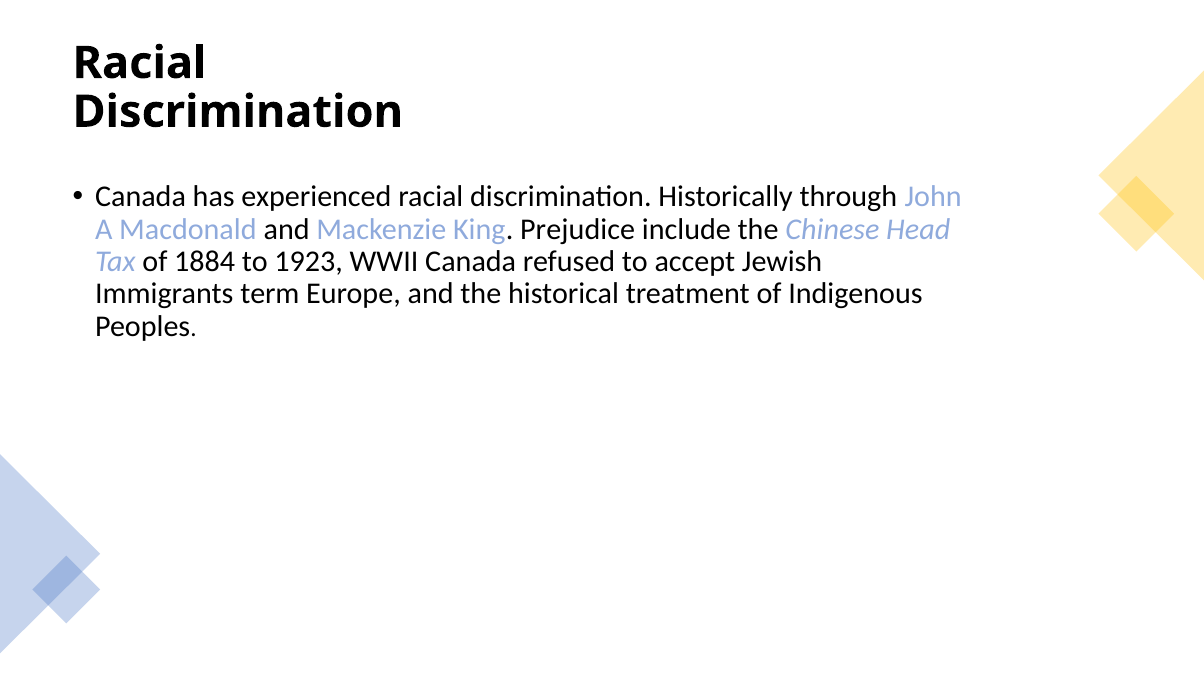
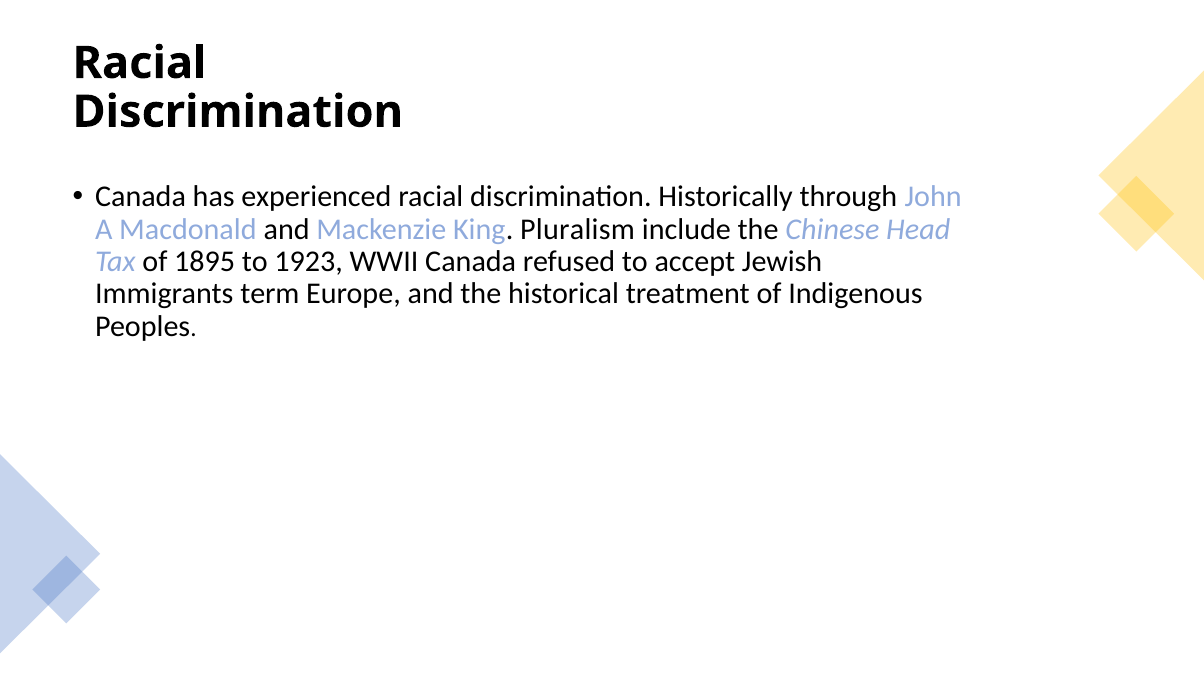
Prejudice: Prejudice -> Pluralism (578, 229)
1884: 1884 -> 1895 (205, 262)
